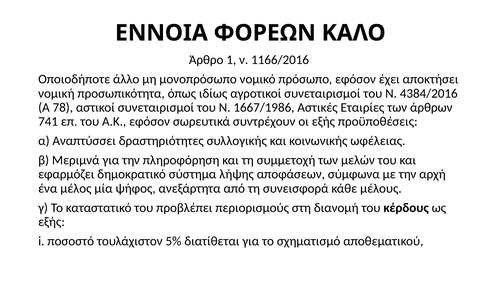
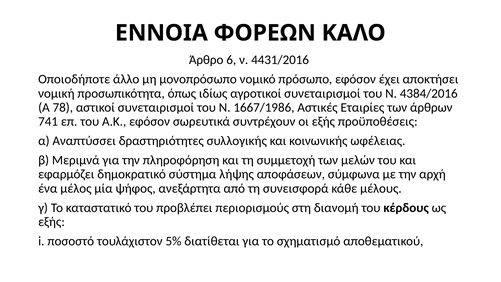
1: 1 -> 6 (231, 60)
1166/2016: 1166/2016 -> 4431/2016 (280, 60)
